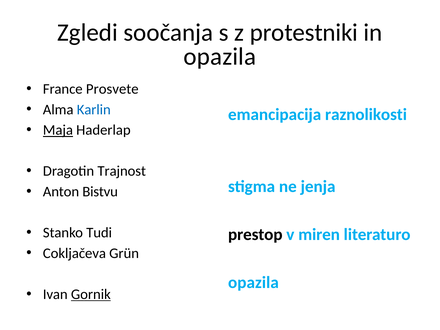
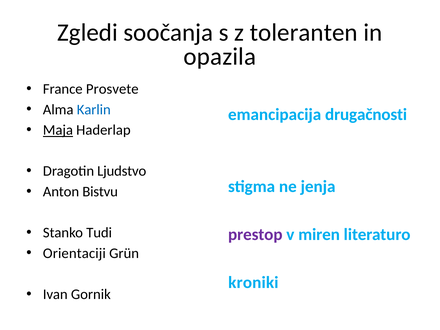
protestniki: protestniki -> toleranten (304, 32)
raznolikosti: raznolikosti -> drugačnosti (366, 115)
Trajnost: Trajnost -> Ljudstvo (122, 171)
prestop colour: black -> purple (255, 235)
Cokljačeva: Cokljačeva -> Orientaciji (74, 253)
opazila: opazila -> kroniki (253, 282)
Gornik underline: present -> none (91, 294)
